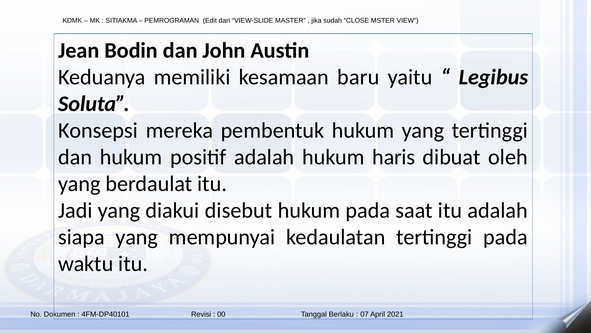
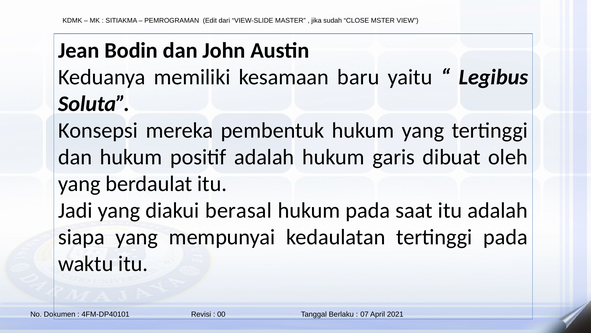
haris: haris -> garis (394, 157)
disebut: disebut -> berasal (239, 210)
